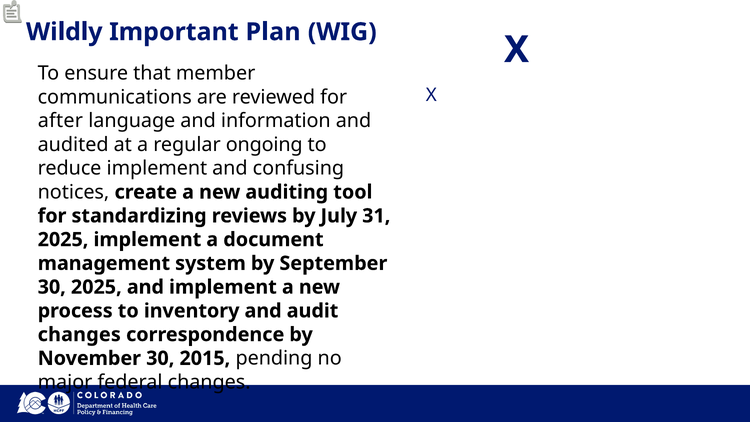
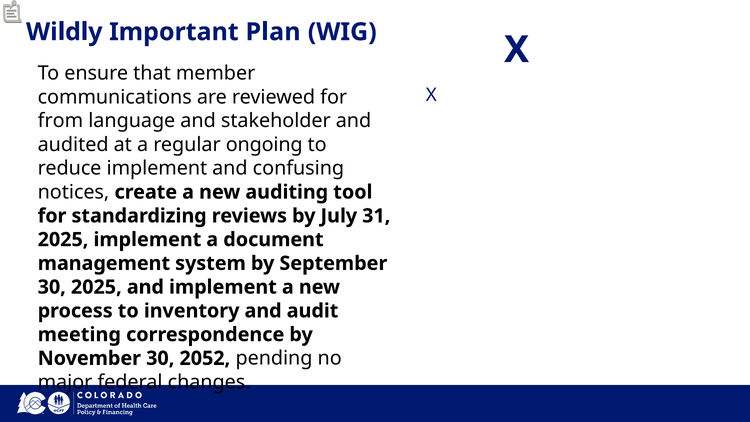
after: after -> from (60, 121)
information: information -> stakeholder (276, 121)
changes: changes -> meeting (79, 335)
2015: 2015 -> 2052 (205, 358)
